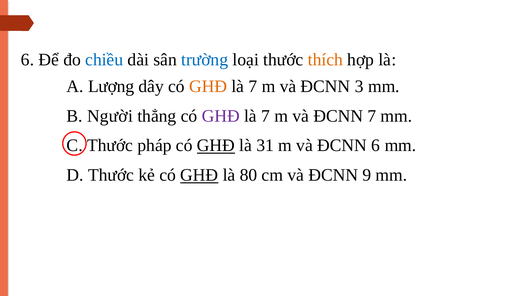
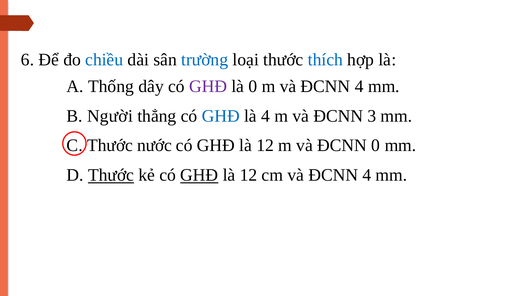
thích colour: orange -> blue (325, 60)
Lượng: Lượng -> Thống (111, 86)
GHĐ colour: orange -> purple (208, 86)
7: 7 -> 0 (253, 86)
m và ĐCNN 3: 3 -> 4 (359, 86)
GHĐ colour: purple -> blue (221, 116)
7: 7 -> 4 (266, 116)
ĐCNN 7: 7 -> 3 (372, 116)
pháp: pháp -> nước (155, 145)
GHĐ underline: present -> none (216, 145)
31: 31 -> 12 (265, 145)
ĐCNN 6: 6 -> 0 (376, 145)
Thước underline: none -> present (111, 175)
80: 80 -> 12 (248, 175)
cm và ĐCNN 9: 9 -> 4 (367, 175)
